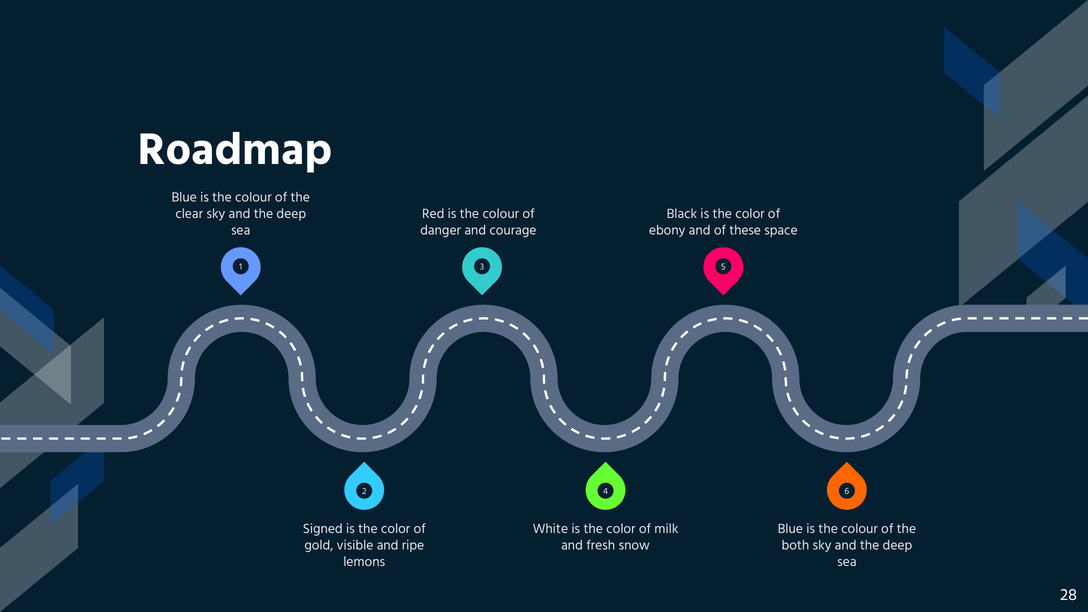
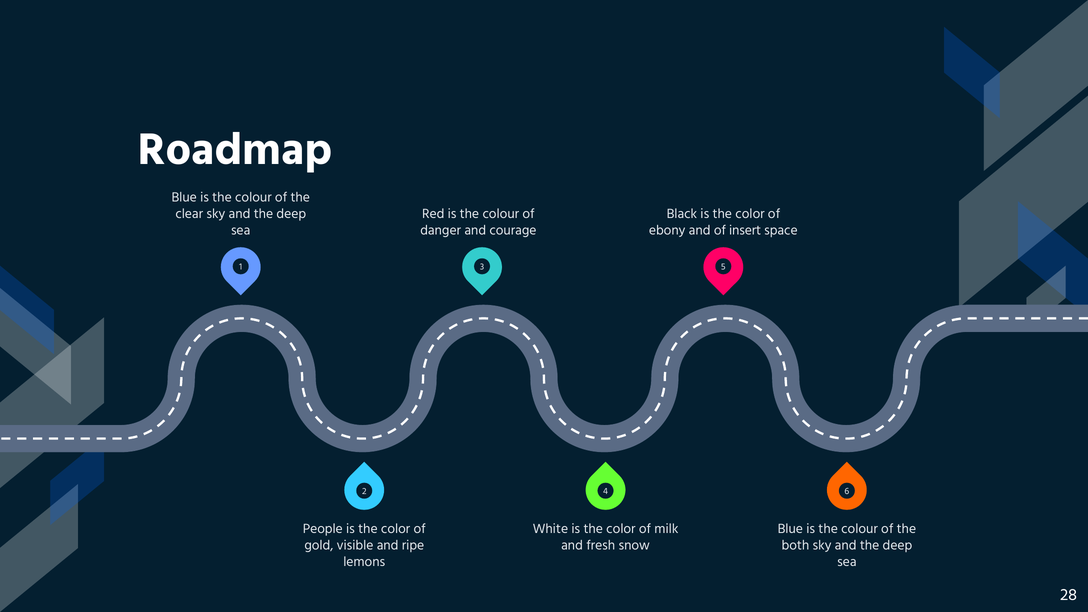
these: these -> insert (745, 230)
Signed: Signed -> People (323, 529)
